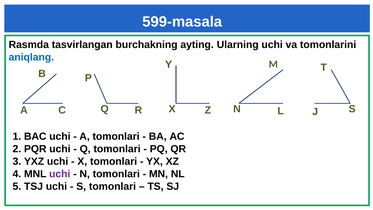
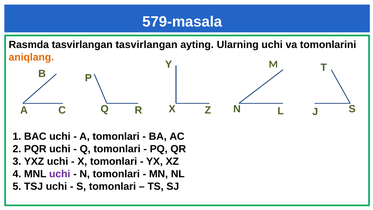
599-masala: 599-masala -> 579-masala (182, 22)
tasvirlangan burchakning: burchakning -> tasvirlangan (146, 45)
aniqlang colour: blue -> orange (31, 57)
